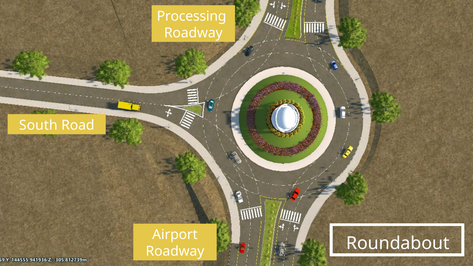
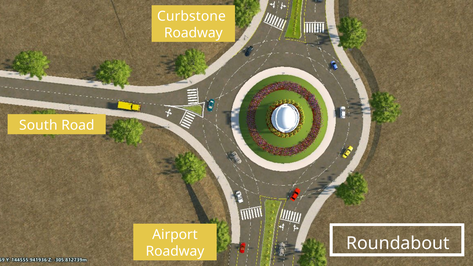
Processing: Processing -> Curbstone (191, 16)
